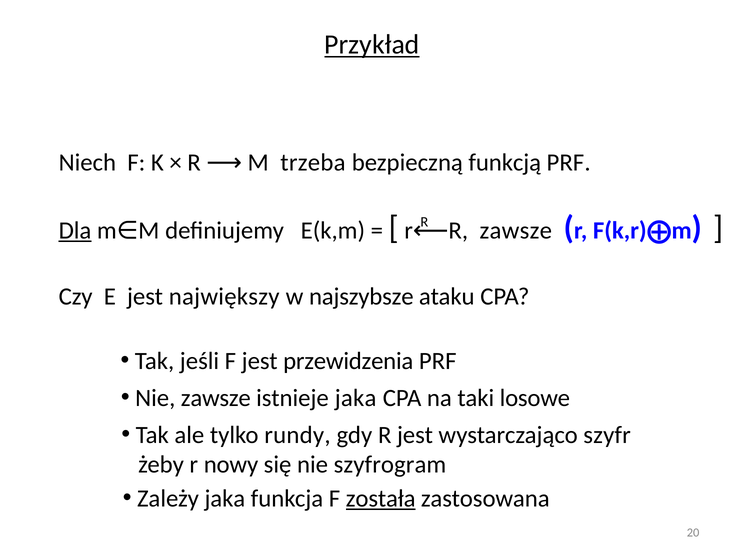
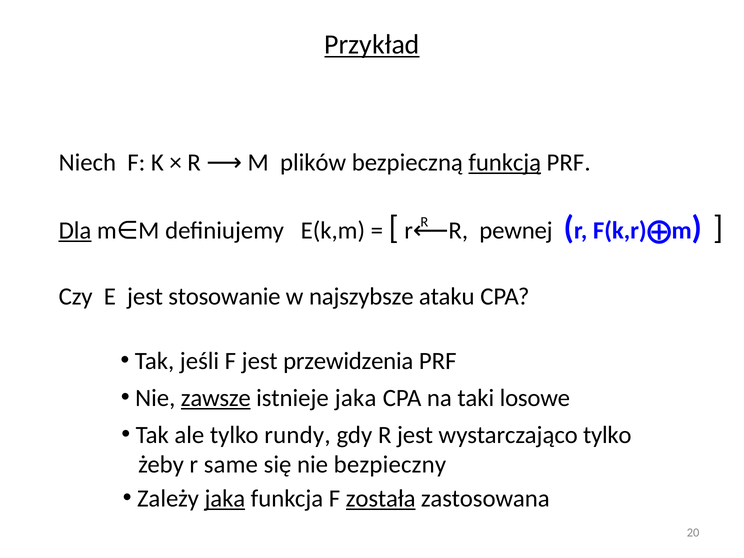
trzeba: trzeba -> plików (313, 163)
funkcją underline: none -> present (505, 163)
zawsze: zawsze -> pewnej (516, 230)
największy: największy -> stosowanie (224, 297)
zawsze underline: none -> present (216, 398)
wystarczająco szyfr: szyfr -> tylko (607, 435)
nowy: nowy -> same (231, 465)
szyfrogram: szyfrogram -> bezpieczny (390, 465)
jaka underline: none -> present (225, 498)
